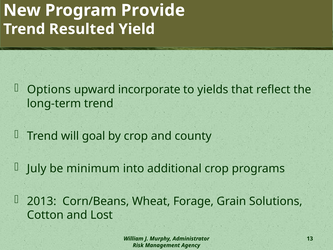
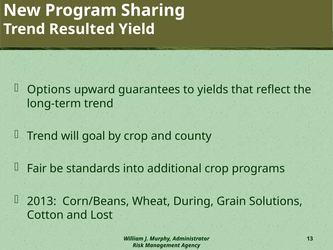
Provide: Provide -> Sharing (153, 10)
incorporate: incorporate -> guarantees (149, 90)
July: July -> Fair (37, 168)
minimum: minimum -> standards (93, 168)
Forage: Forage -> During (193, 201)
